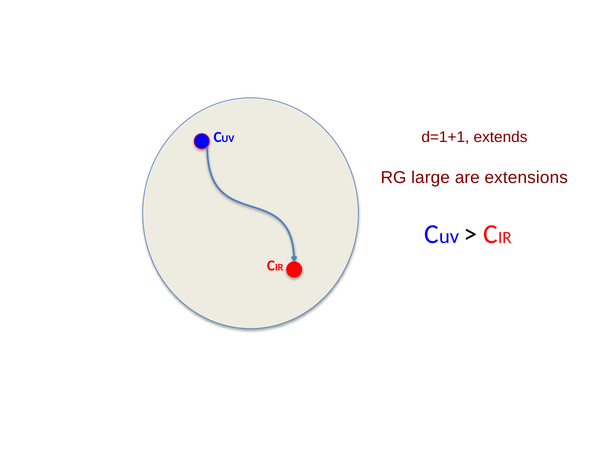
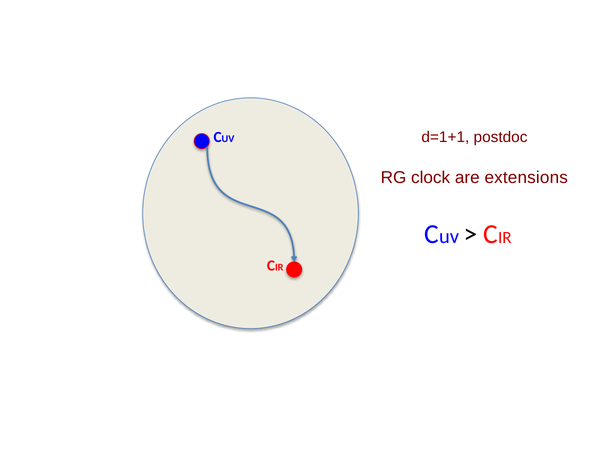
extends: extends -> postdoc (501, 137)
large: large -> clock (431, 177)
